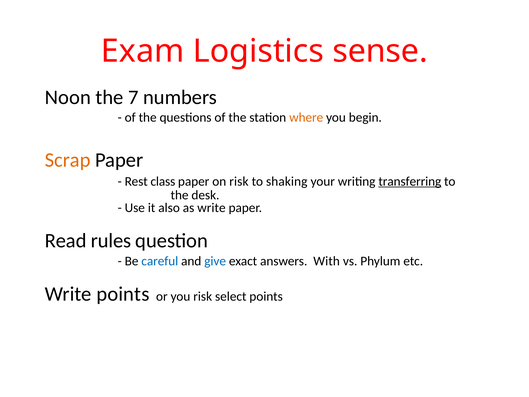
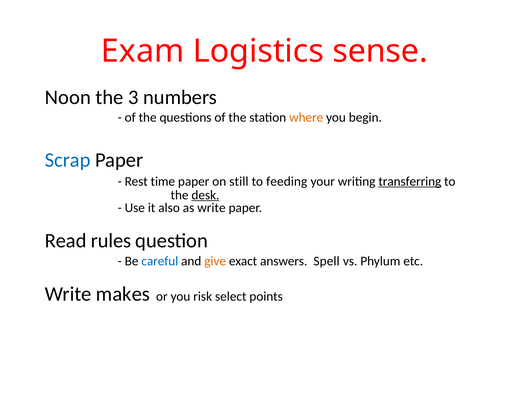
7: 7 -> 3 (133, 97)
Scrap colour: orange -> blue (68, 160)
class: class -> time (163, 181)
on risk: risk -> still (239, 181)
shaking: shaking -> feeding (287, 181)
desk underline: none -> present (205, 195)
give colour: blue -> orange (215, 261)
With: With -> Spell (327, 261)
Write points: points -> makes (123, 294)
